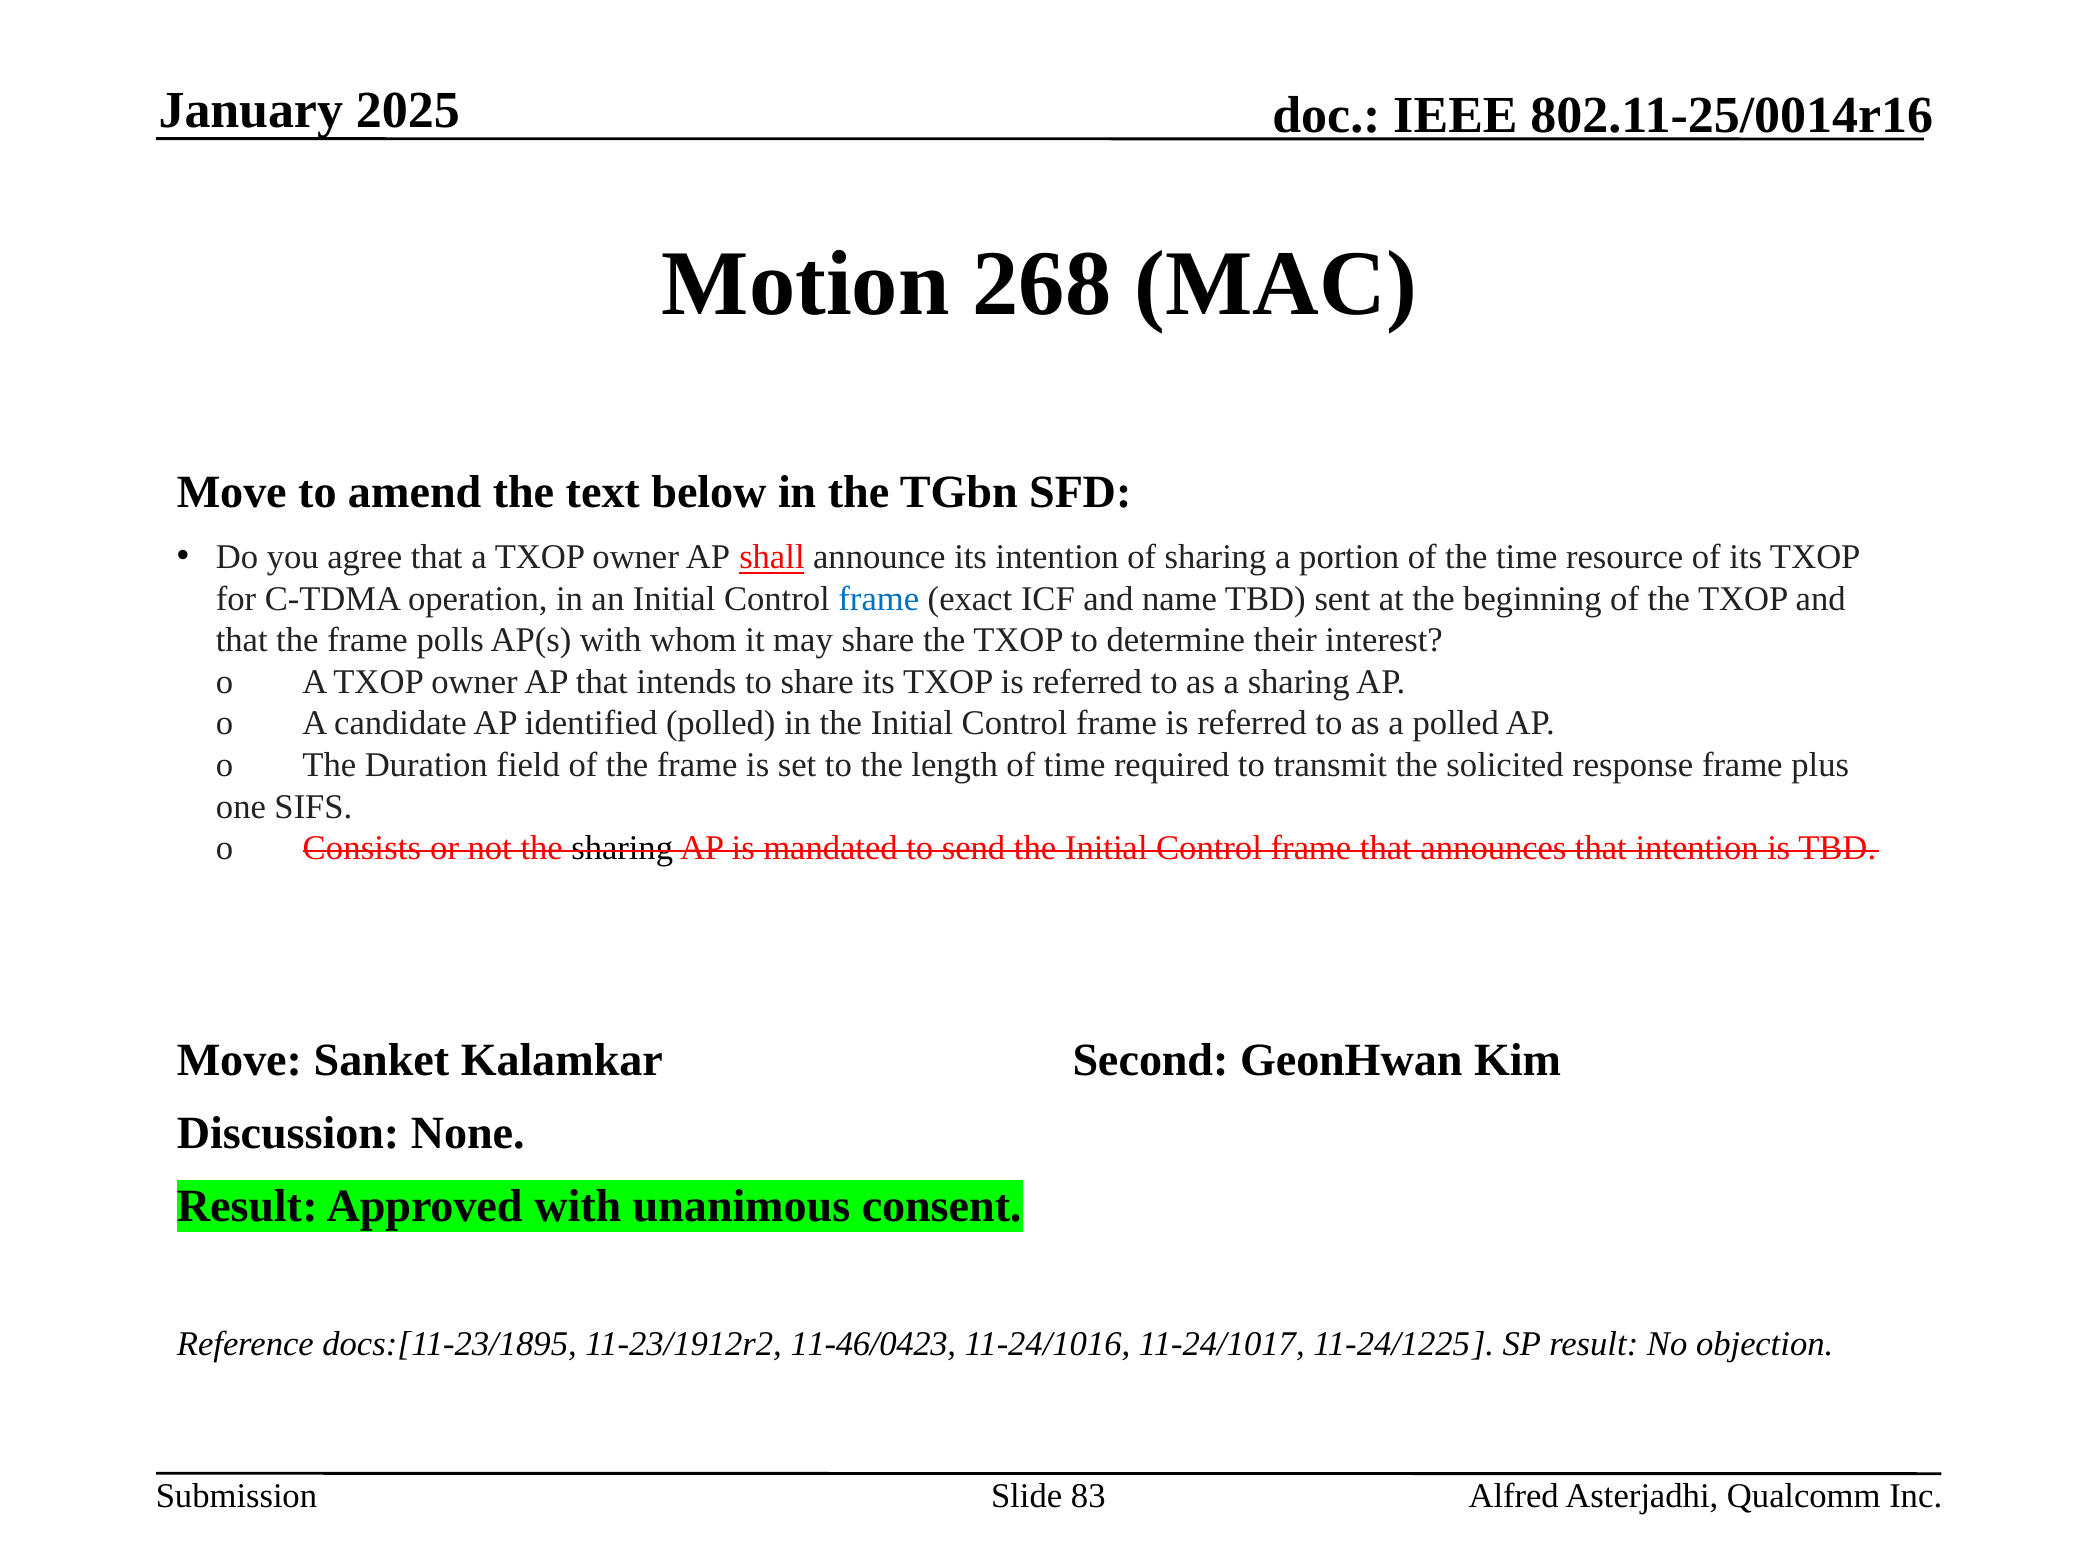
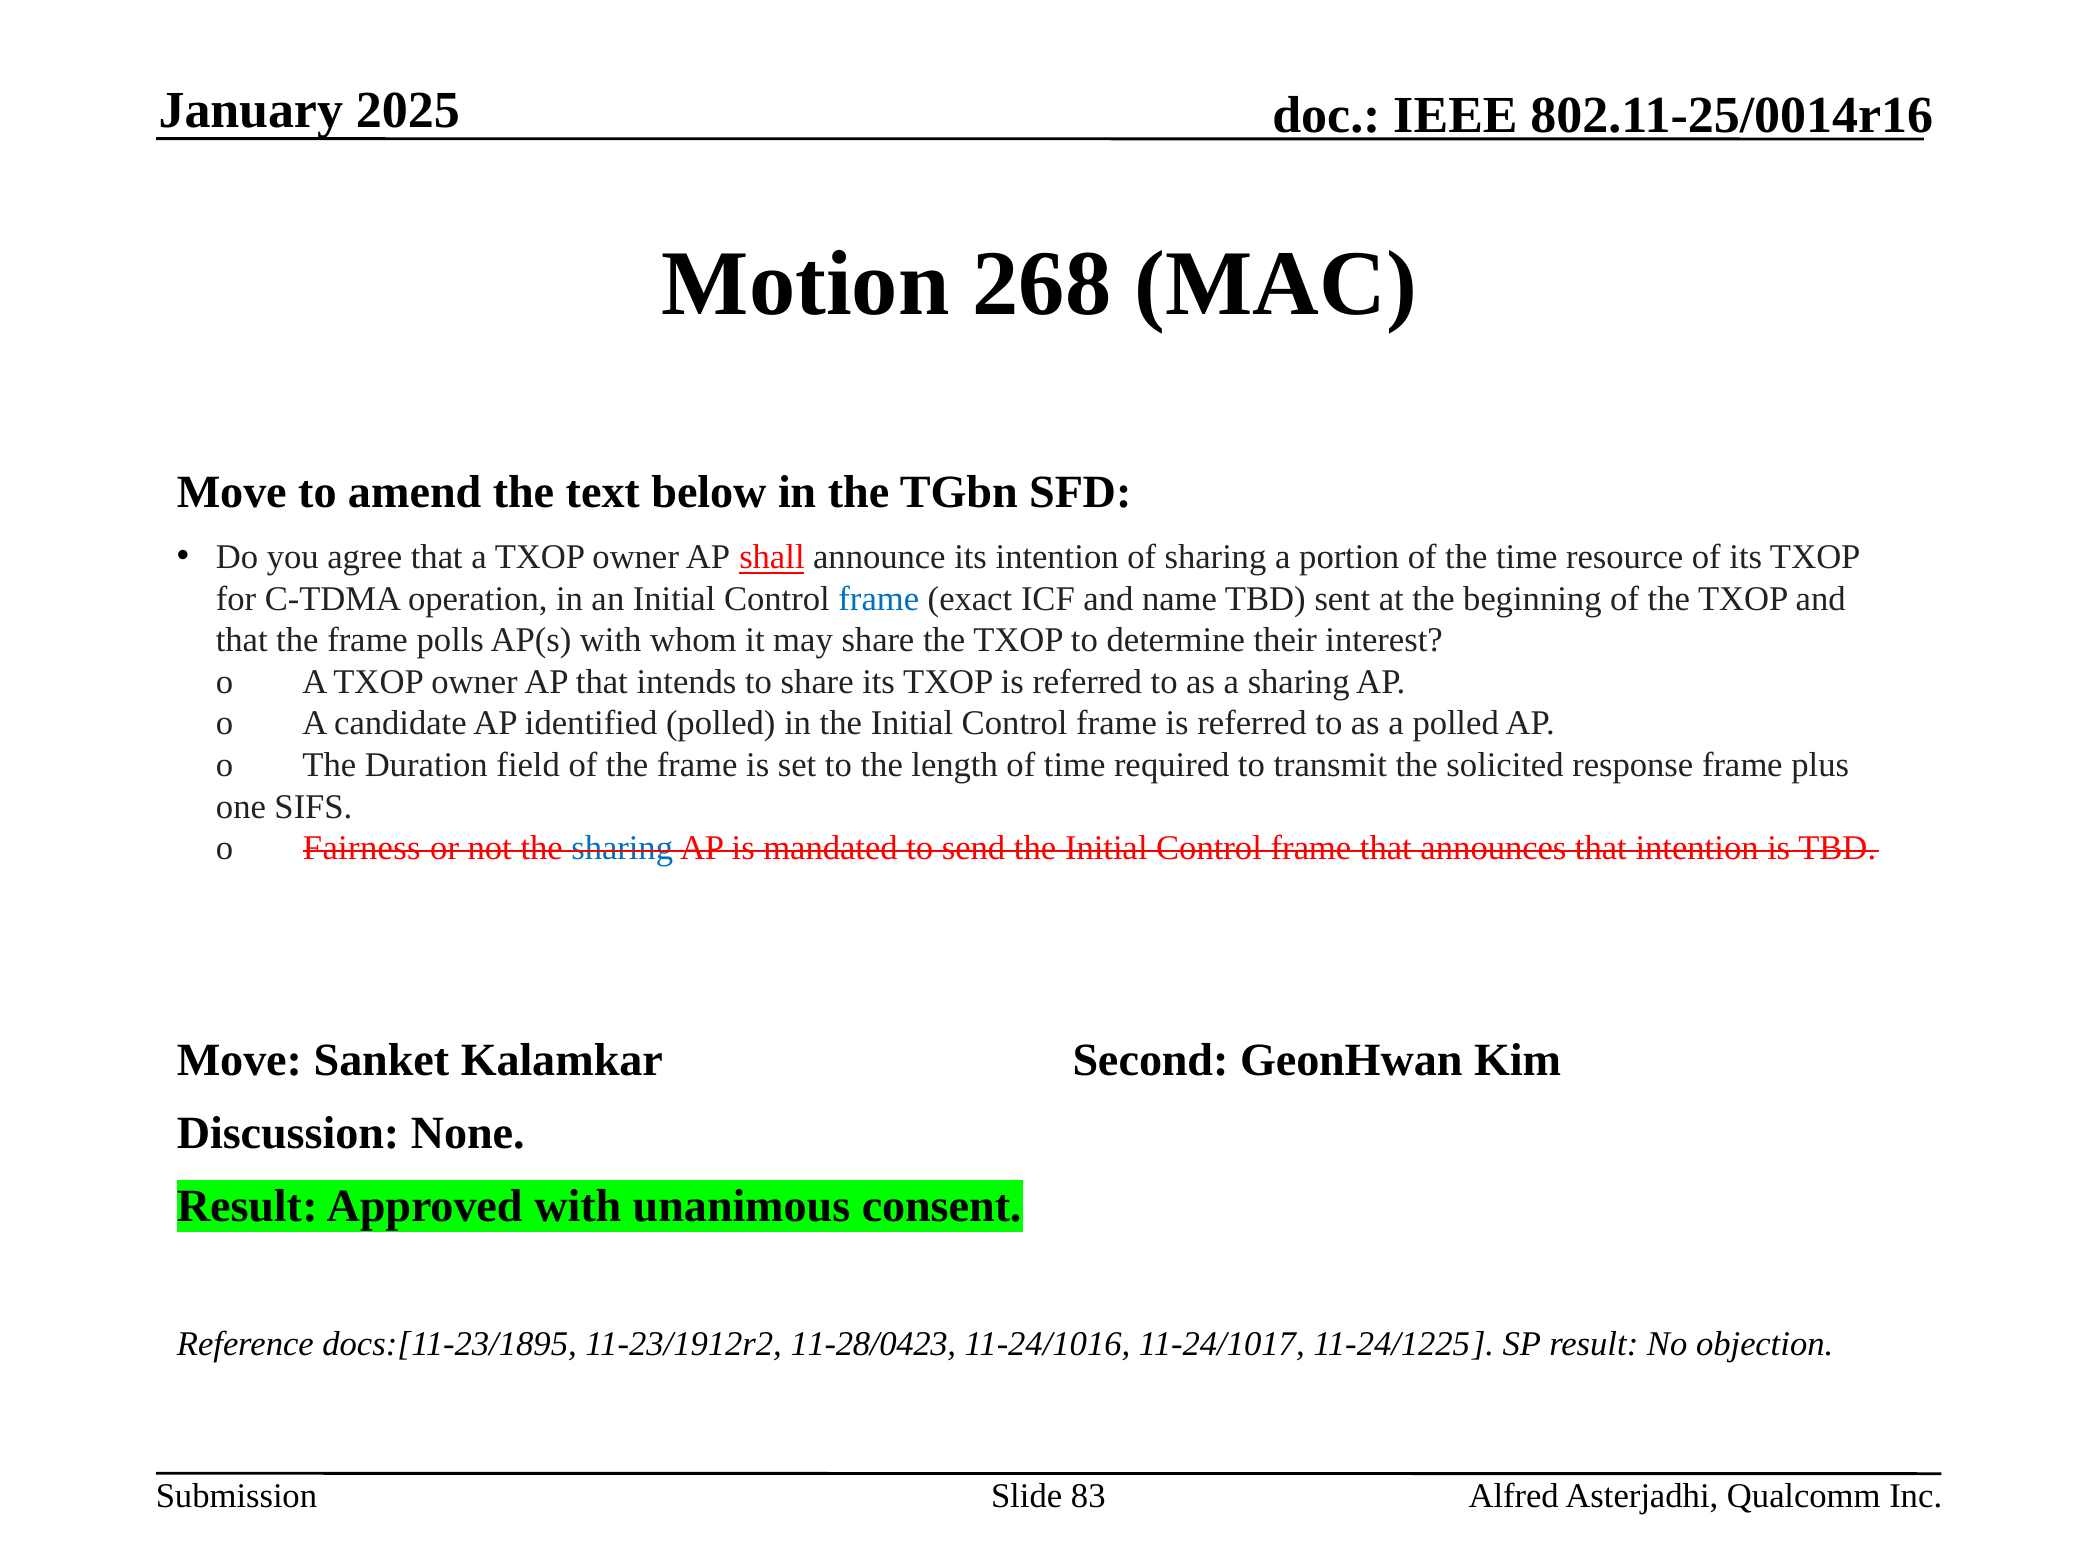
Consists: Consists -> Fairness (362, 848)
sharing colour: black -> blue (622, 848)
11-46/0423: 11-46/0423 -> 11-28/0423 (873, 1344)
